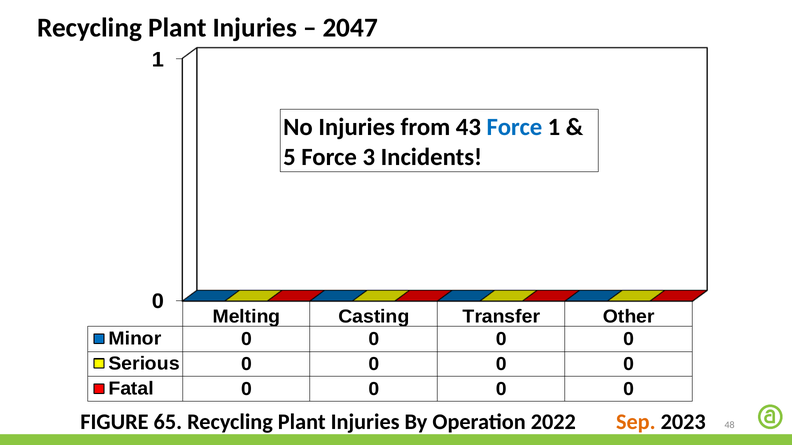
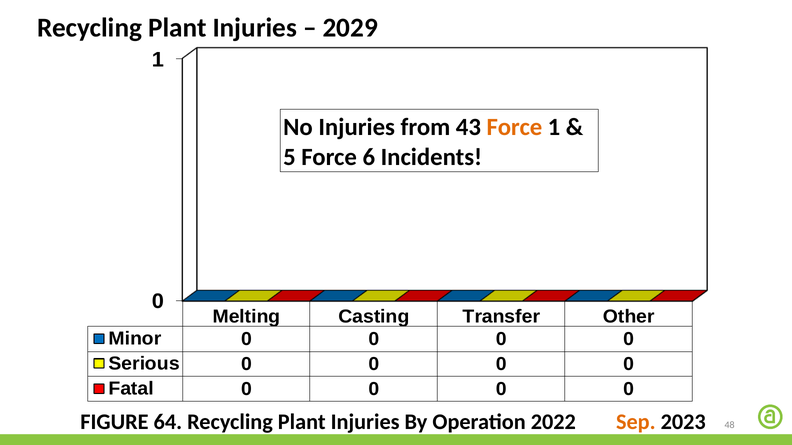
2047: 2047 -> 2029 (350, 28)
Force colour: blue -> orange (514, 127)
3: 3 -> 6 (369, 157)
65: 65 -> 64 (168, 422)
